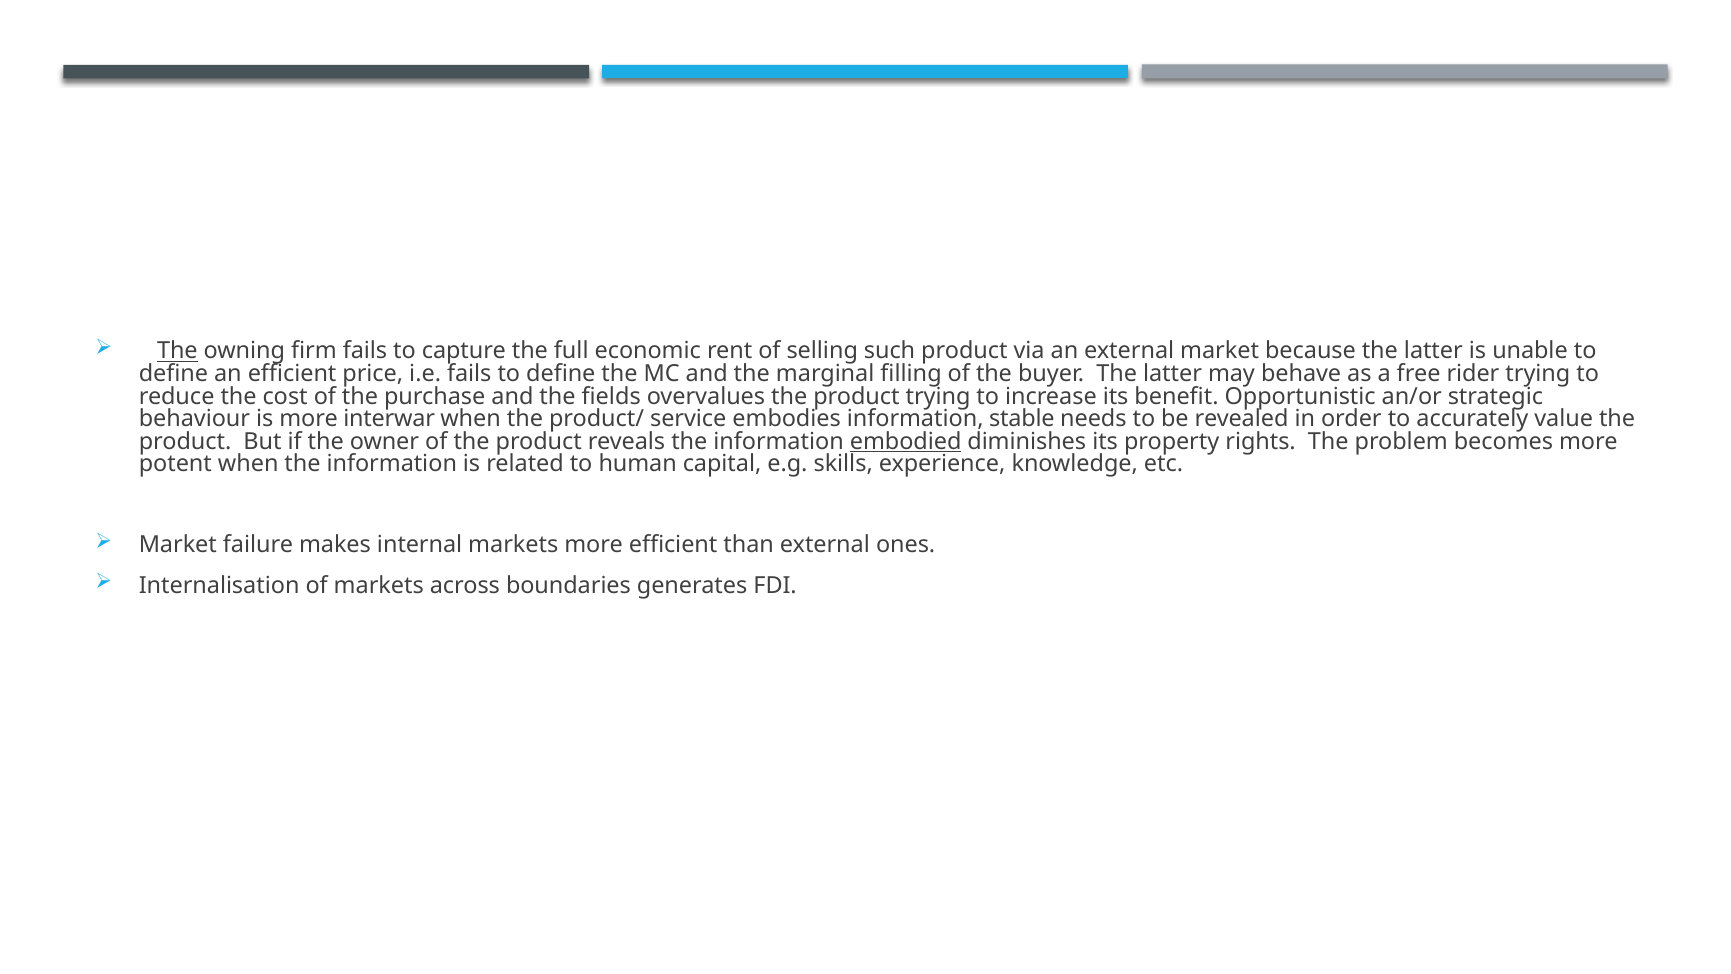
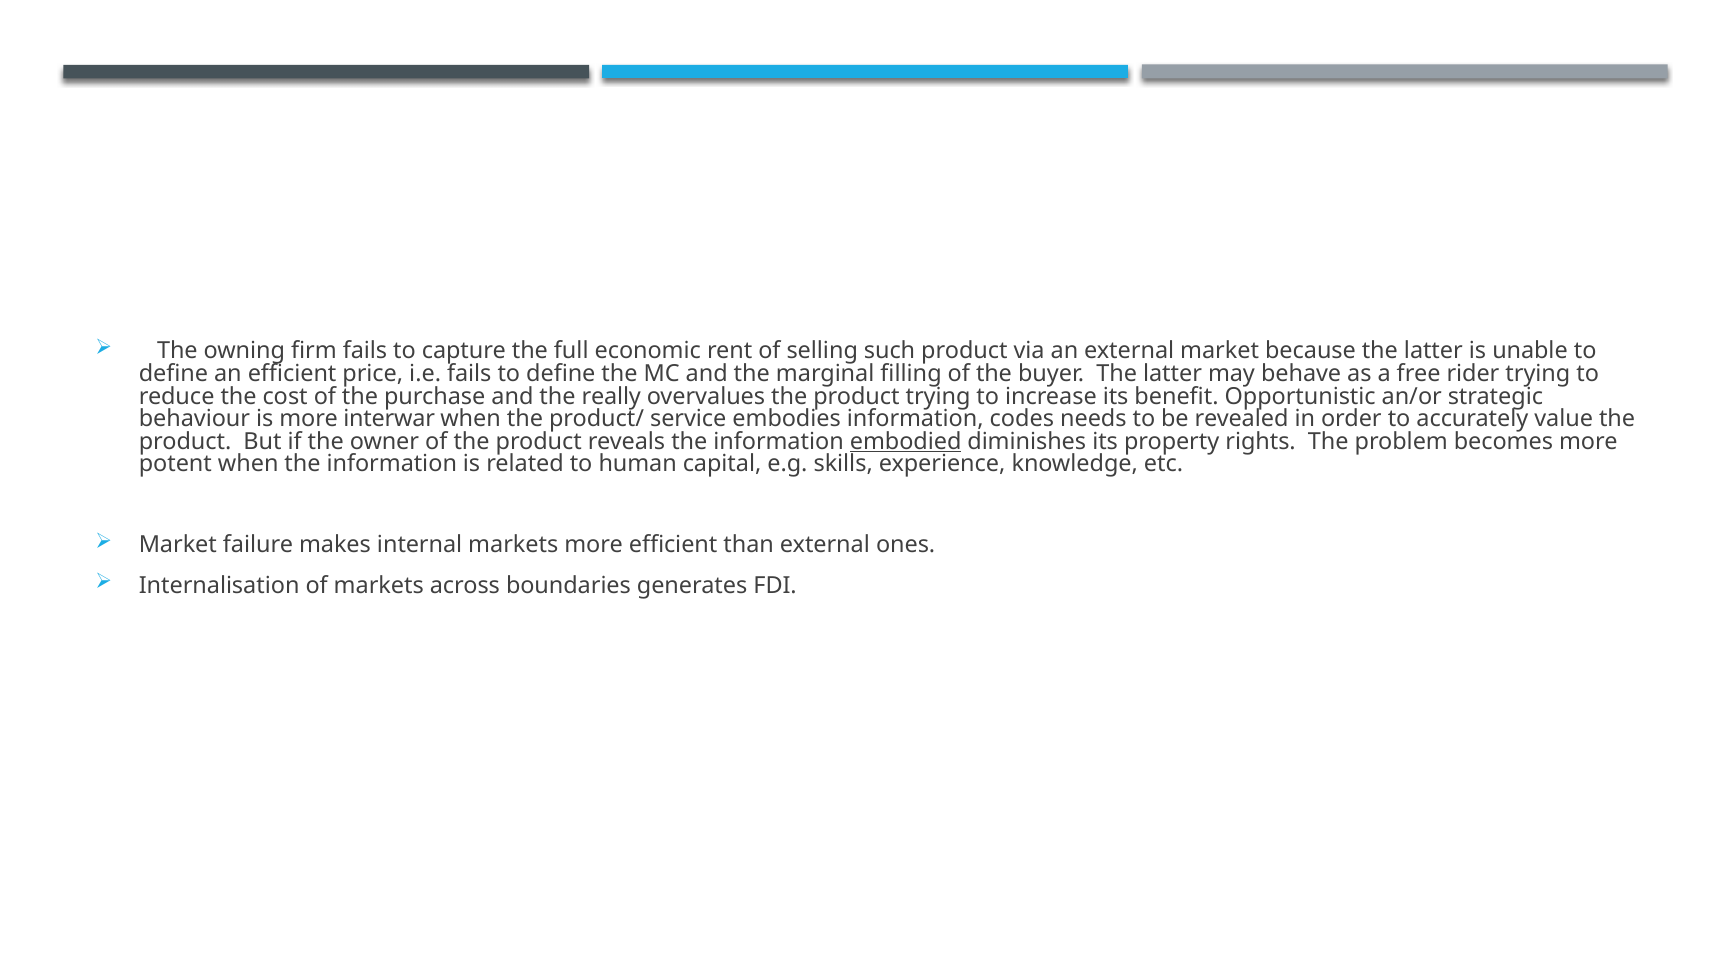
The underline: present -> none (177, 351)
fields: fields -> really (611, 396)
stable: stable -> codes (1022, 419)
